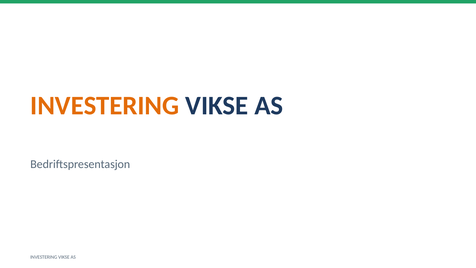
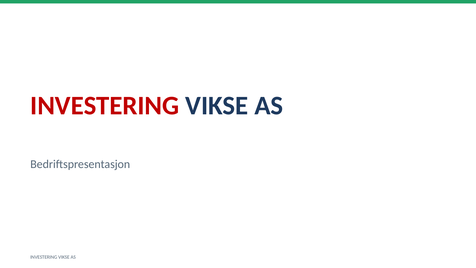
INVESTERING colour: orange -> red (105, 106)
